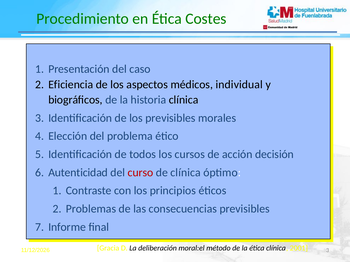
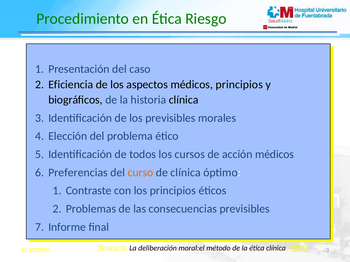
Costes: Costes -> Riesgo (206, 19)
médicos individual: individual -> principios (239, 85)
acción decisión: decisión -> médicos (275, 155)
Autenticidad: Autenticidad -> Preferencias (78, 173)
curso colour: red -> orange (141, 173)
